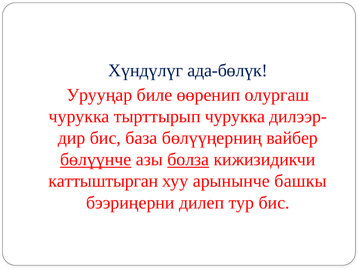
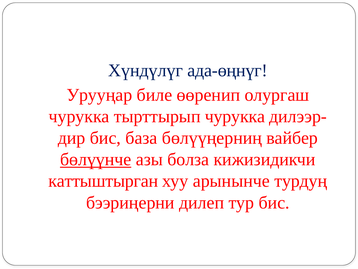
ада-бөлүк: ада-бөлүк -> ада-өңнүг (228, 70)
болза underline: present -> none (188, 159)
башкы: башкы -> турдуң (301, 181)
